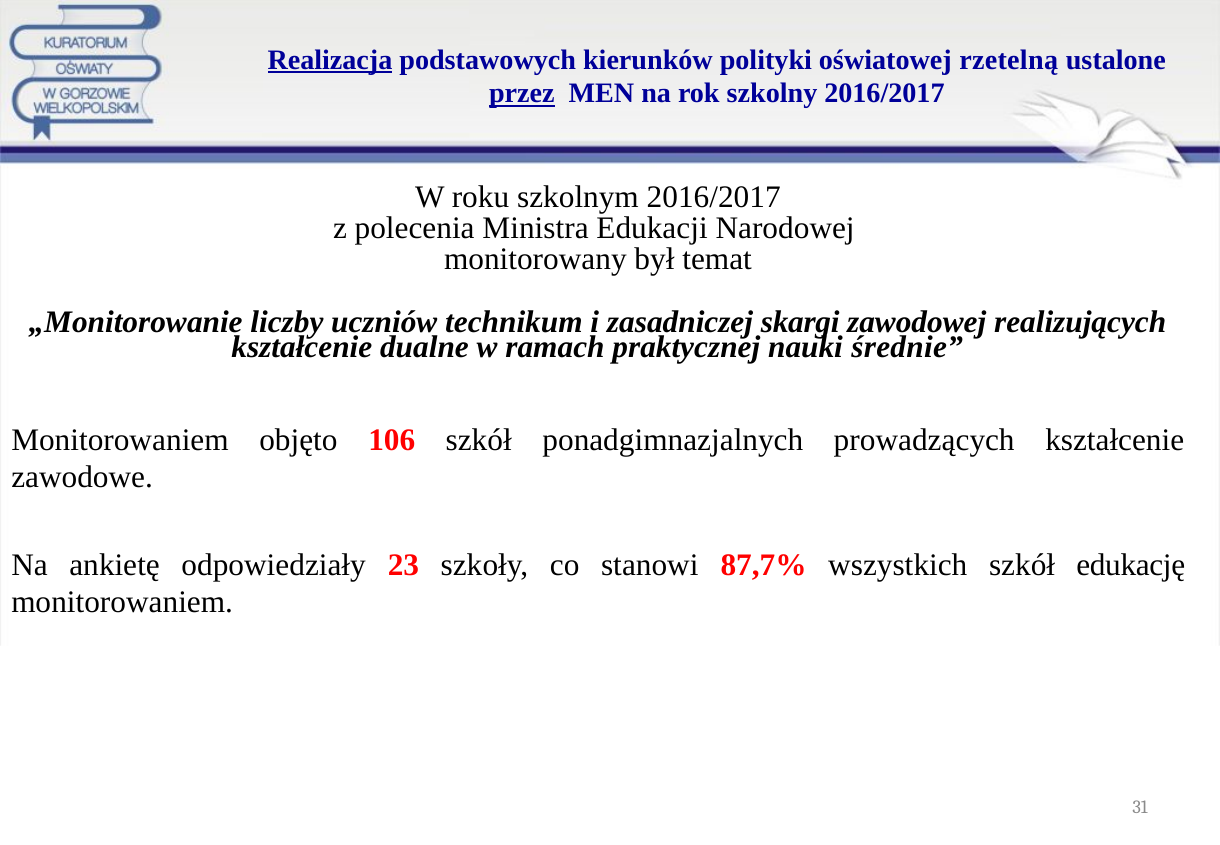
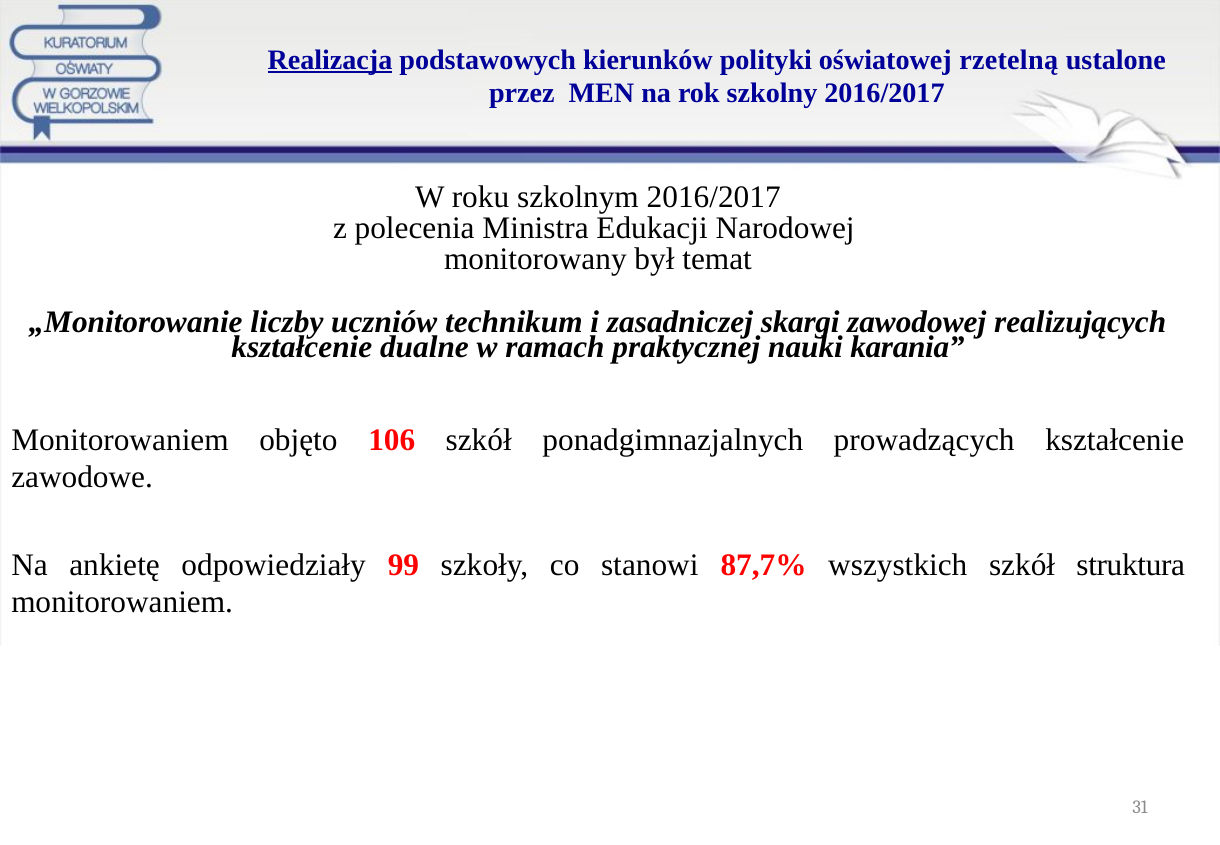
przez underline: present -> none (522, 94)
średnie: średnie -> karania (907, 347)
23: 23 -> 99 (403, 565)
edukację: edukację -> struktura (1131, 565)
